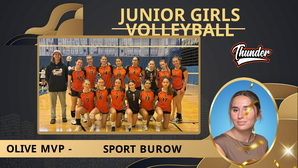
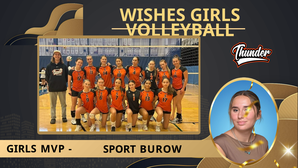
JUNIOR: JUNIOR -> WISHES (153, 15)
OLIVE: OLIVE -> GIRLS (21, 149)
